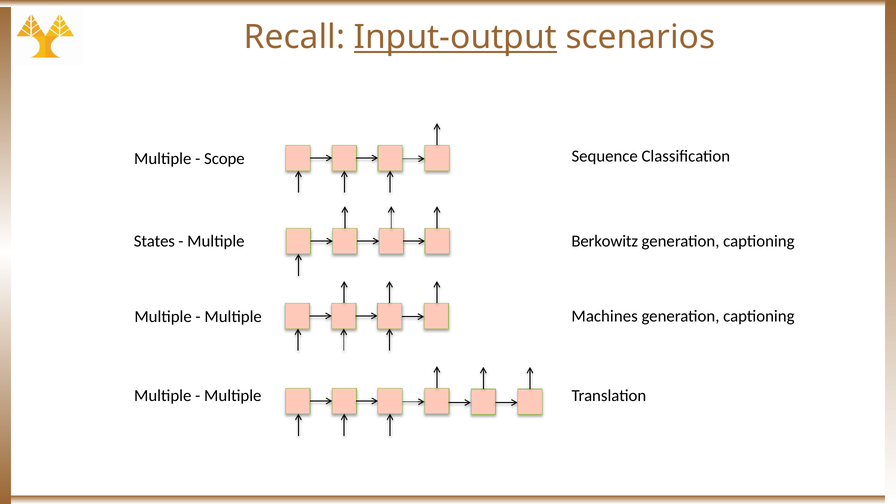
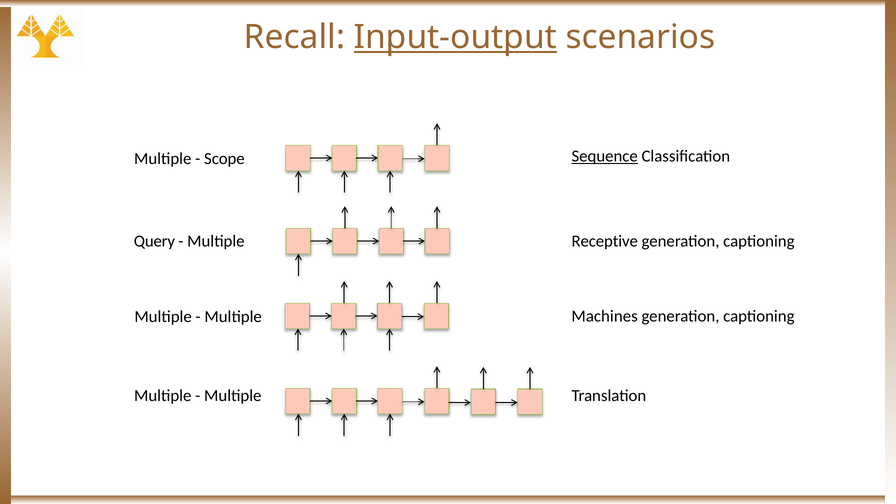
Sequence underline: none -> present (605, 156)
States: States -> Query (154, 241)
Berkowitz: Berkowitz -> Receptive (605, 241)
